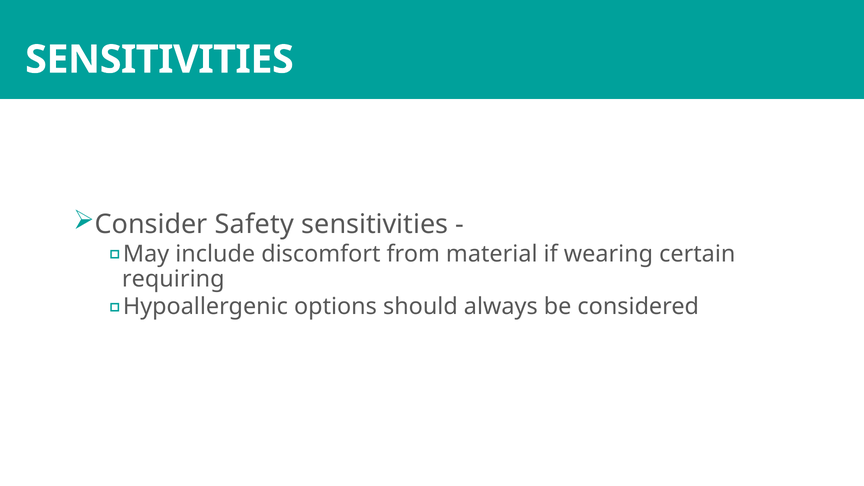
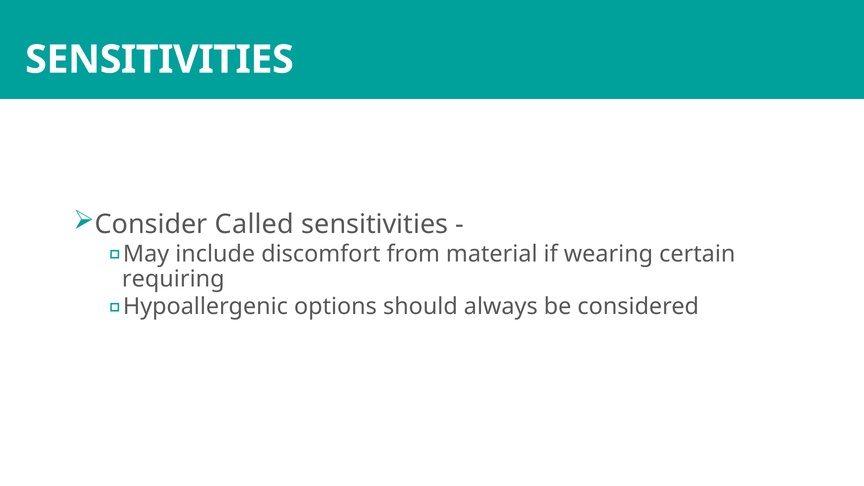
Safety: Safety -> Called (254, 224)
